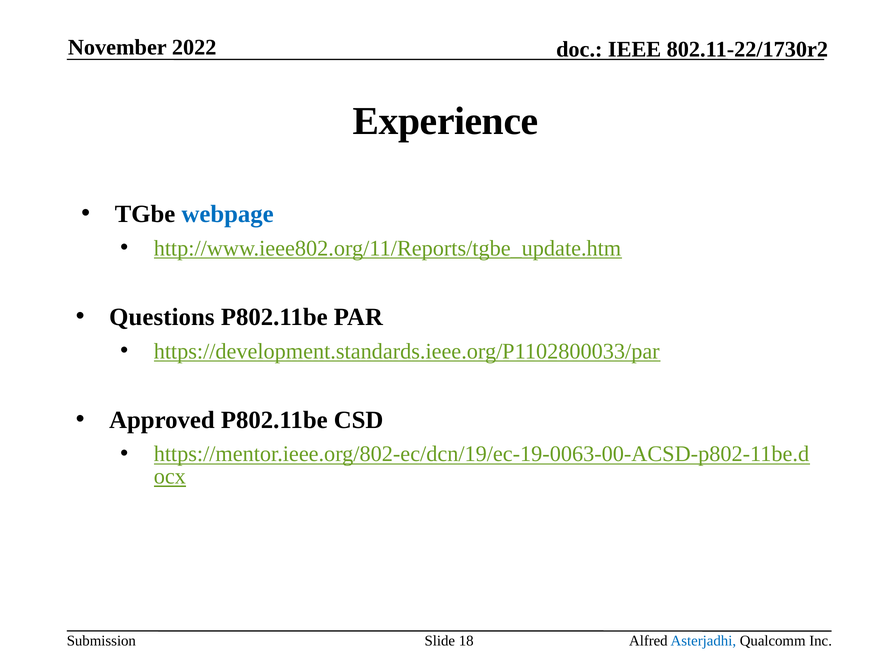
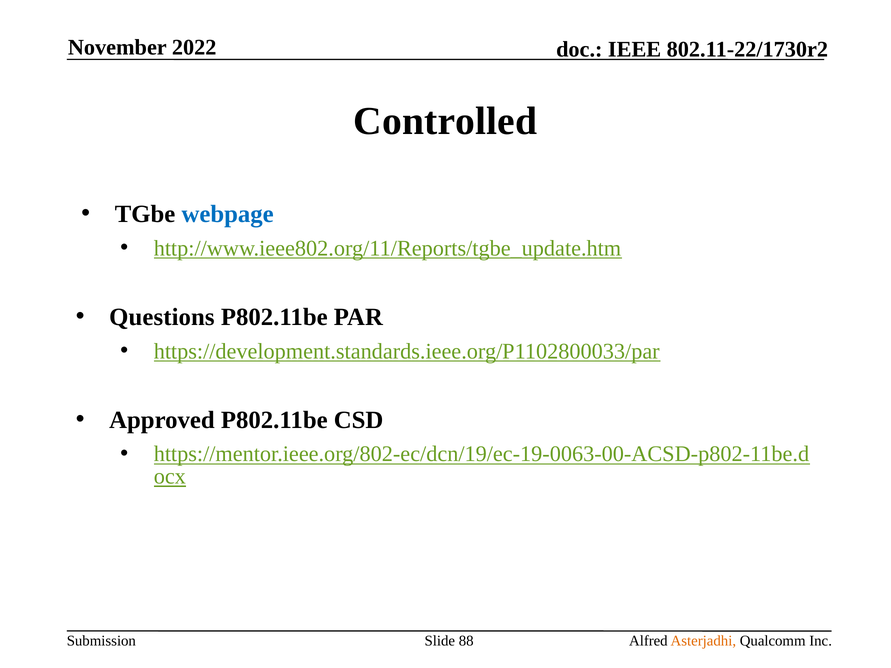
Experience: Experience -> Controlled (445, 121)
18: 18 -> 88 (466, 641)
Asterjadhi colour: blue -> orange (703, 641)
